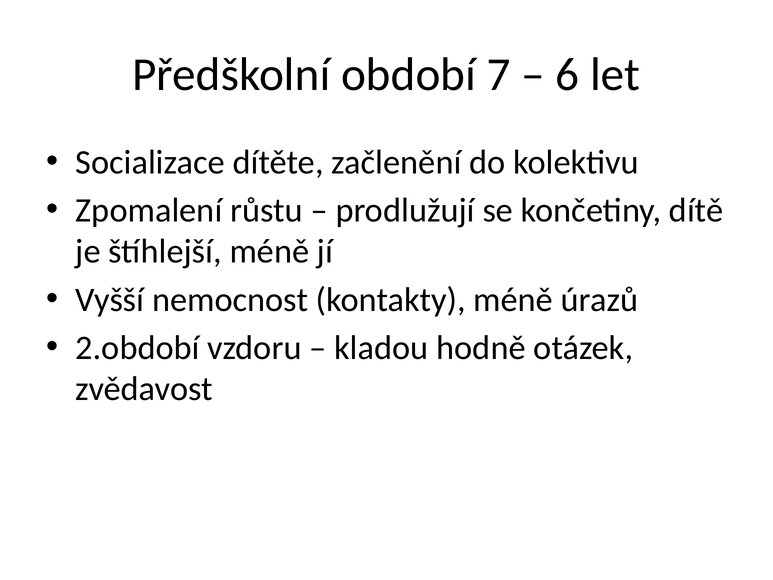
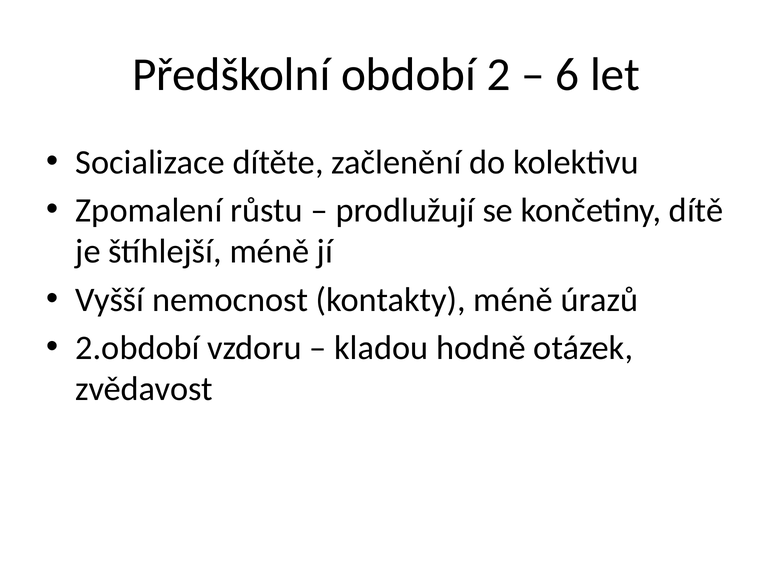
7: 7 -> 2 (499, 75)
